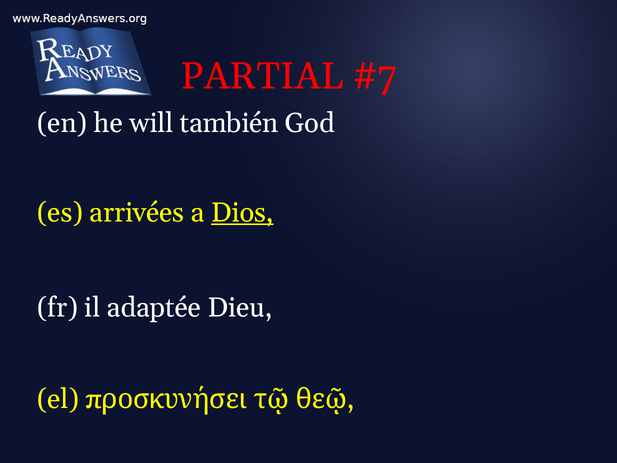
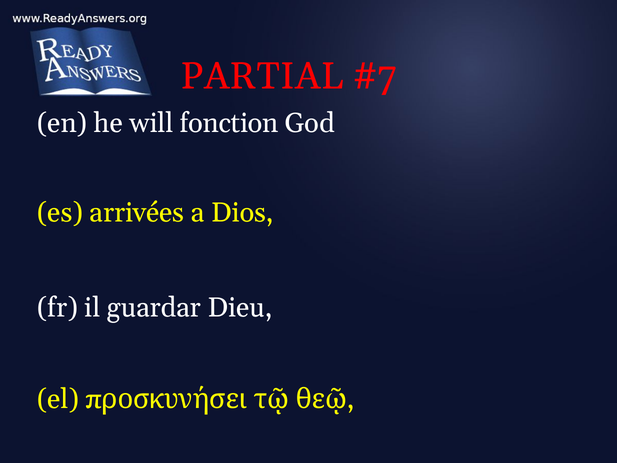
también: también -> fonction (229, 123)
Dios underline: present -> none (242, 212)
adaptée: adaptée -> guardar (154, 307)
